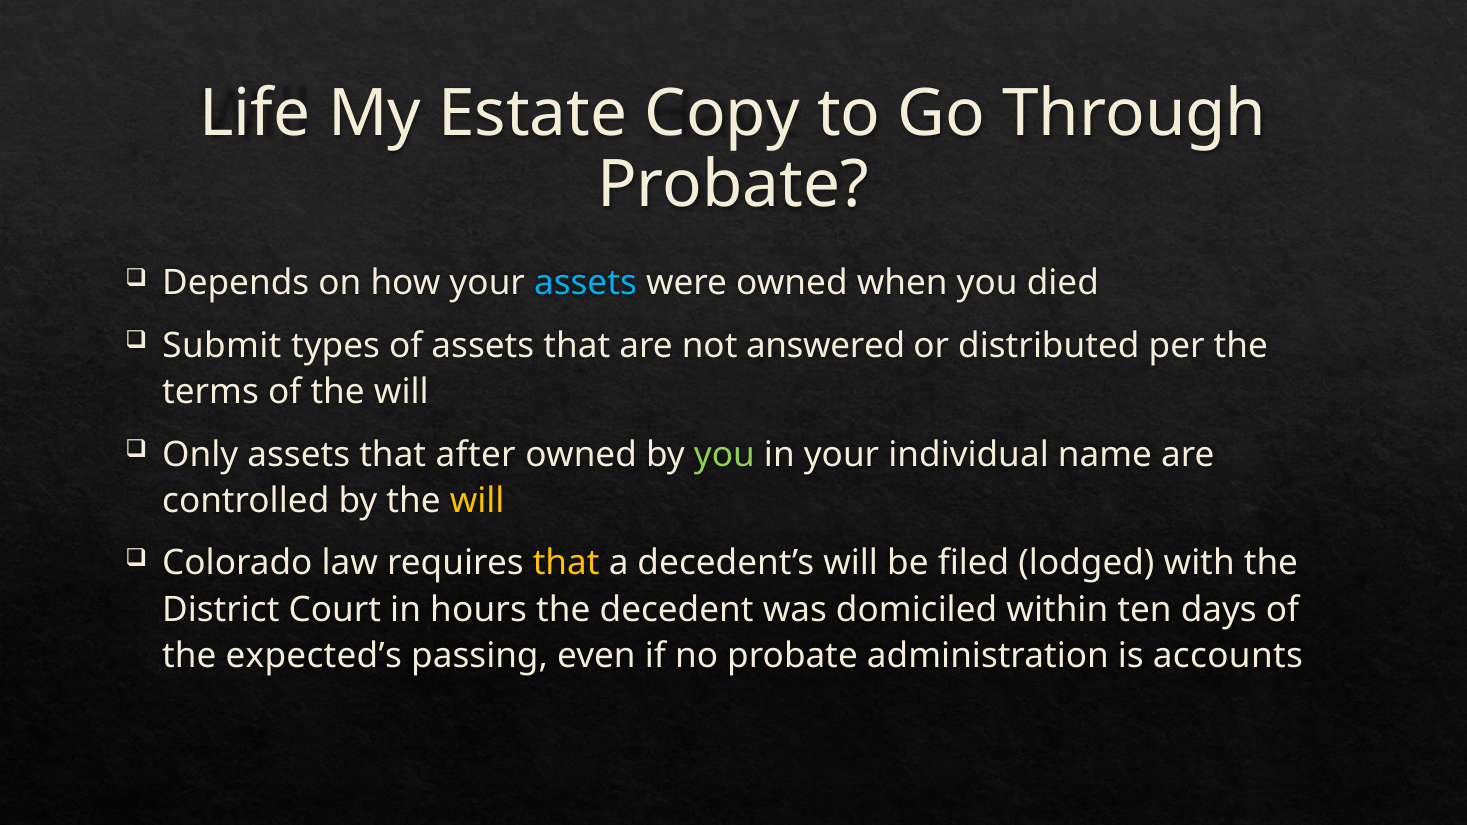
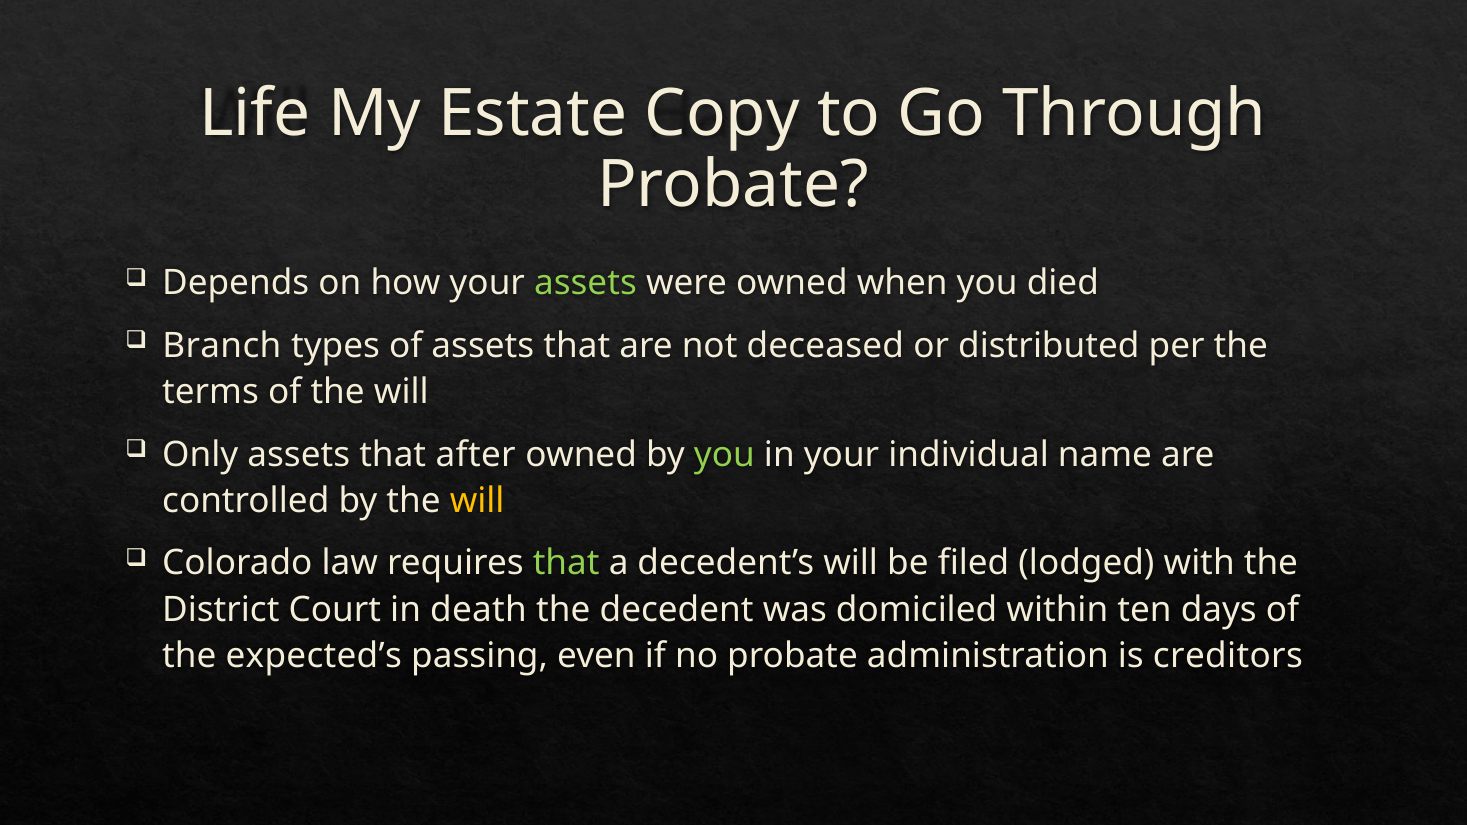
assets colour: light blue -> light green (585, 283)
Submit: Submit -> Branch (222, 346)
answered: answered -> deceased (825, 346)
that colour: yellow -> light green (566, 563)
hours: hours -> death (479, 610)
accounts: accounts -> creditors (1228, 656)
